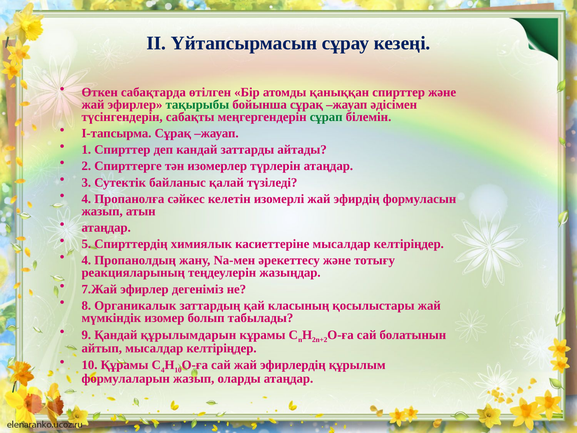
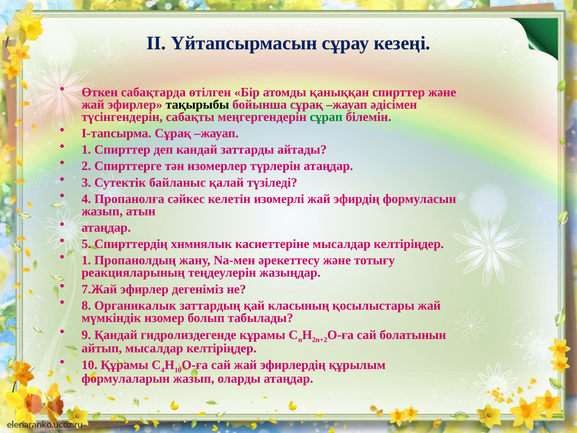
тақырыбы colour: green -> black (197, 104)
4: 4 -> 1 (86, 260)
құрылымдарын: құрылымдарын -> гидролиздегенде (189, 335)
